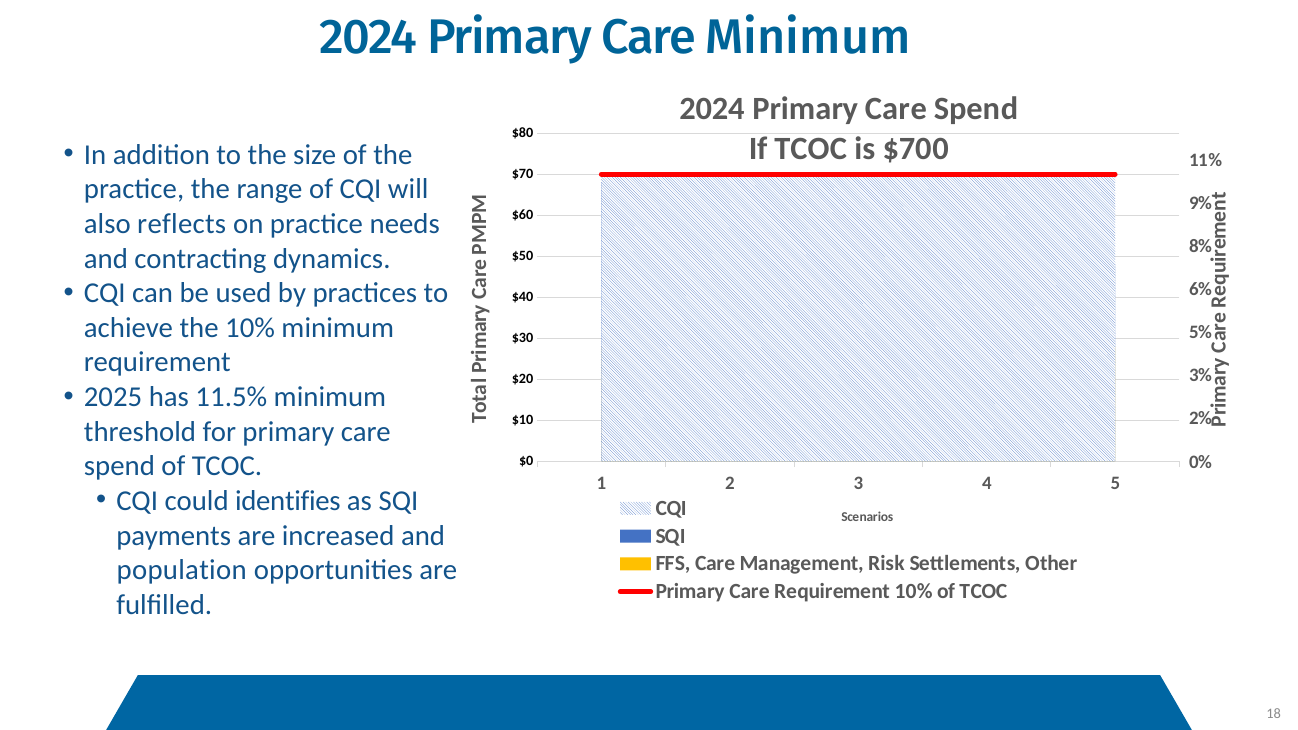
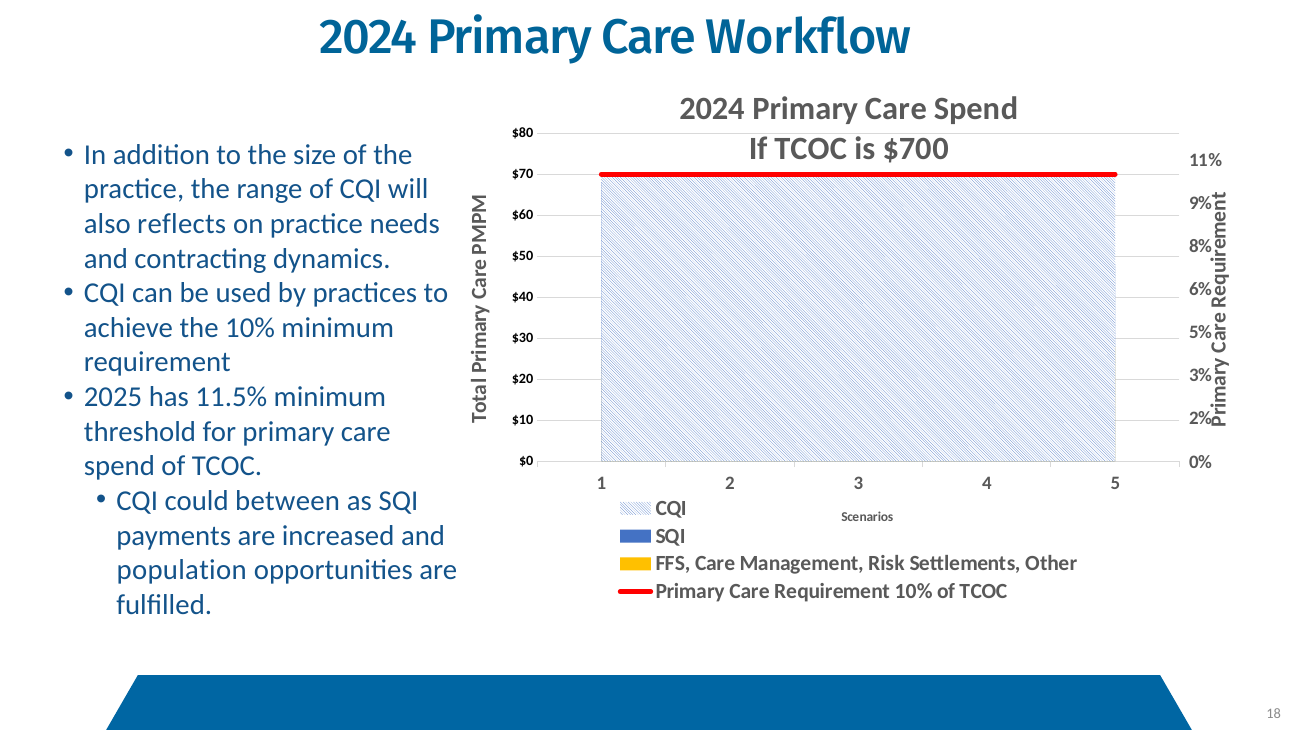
Care Minimum: Minimum -> Workflow (809, 37)
identifies: identifies -> between (288, 501)
